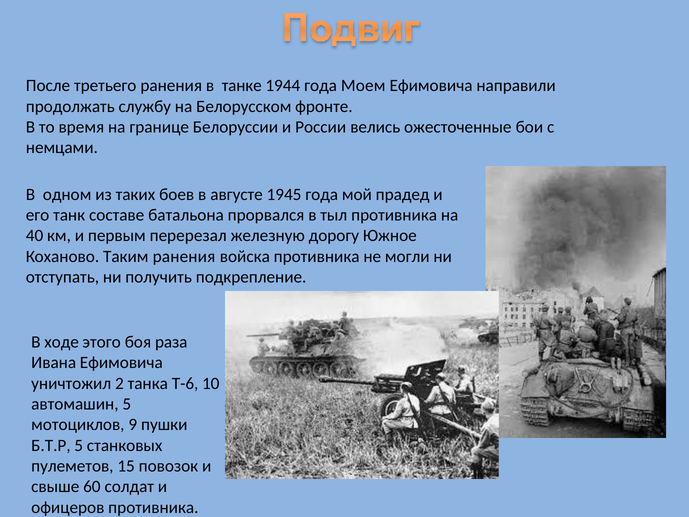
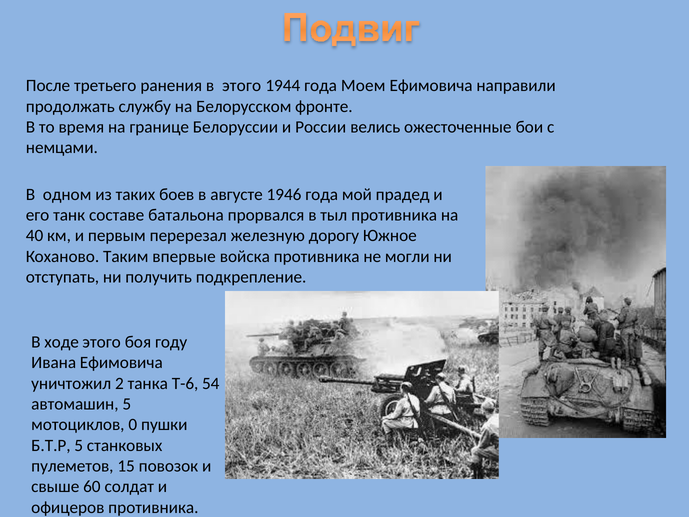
в танке: танке -> этого (242, 86)
1945: 1945 -> 1946 (284, 194)
Таким ранения: ранения -> впервые (184, 256)
раза: раза -> году (171, 342)
10: 10 -> 54 (211, 383)
9: 9 -> 0 (133, 425)
